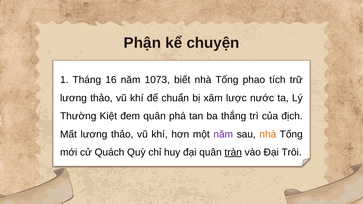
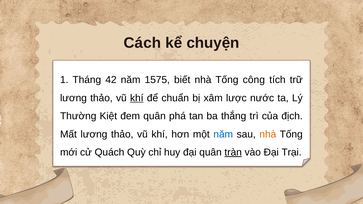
Phận: Phận -> Cách (142, 43)
16: 16 -> 42 (111, 80)
1073: 1073 -> 1575 (157, 80)
phao: phao -> công (254, 80)
khí underline: none -> present (137, 98)
năm colour: purple -> blue (223, 134)
Trôi: Trôi -> Trại (292, 152)
